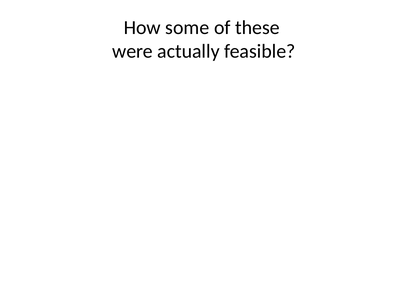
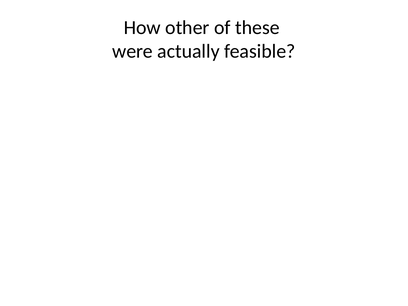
some: some -> other (187, 28)
